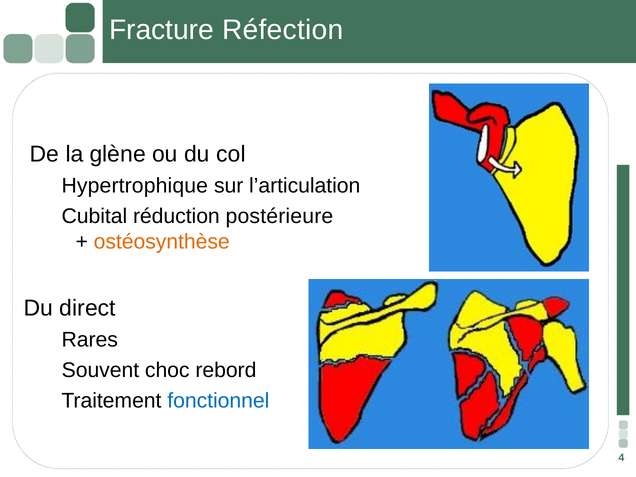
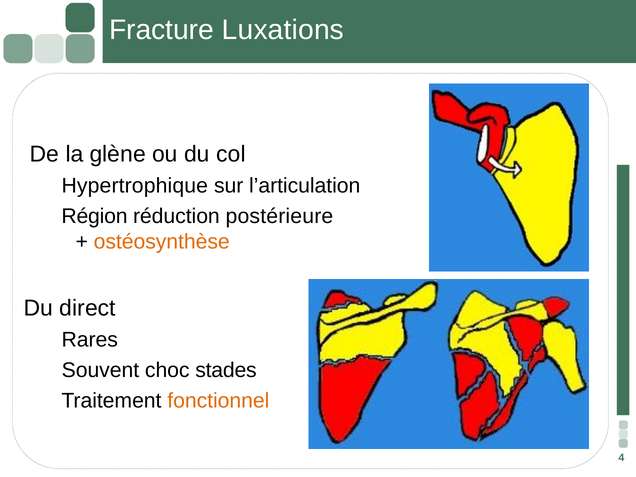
Réfection: Réfection -> Luxations (283, 30)
Cubital: Cubital -> Région (94, 216)
rebord: rebord -> stades (226, 370)
fonctionnel colour: blue -> orange (218, 401)
